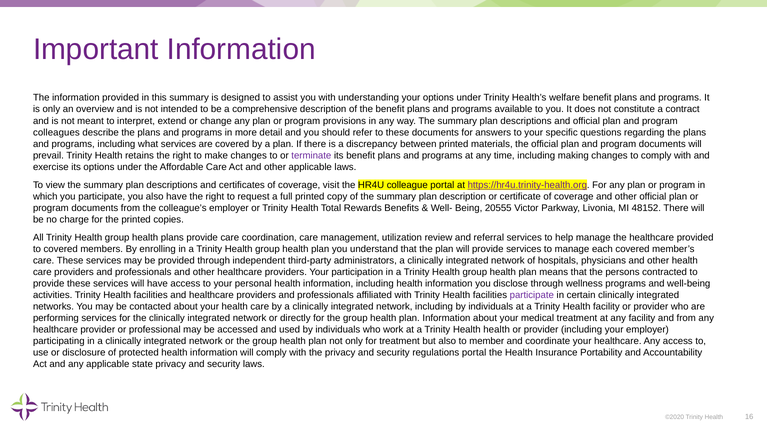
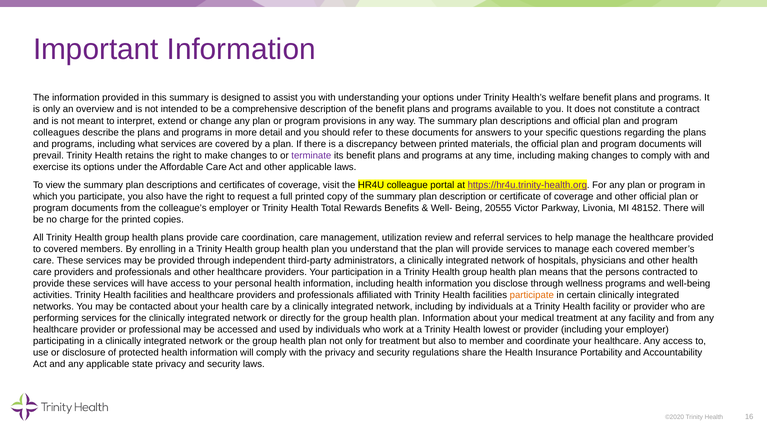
participate colour: purple -> orange (532, 295)
Health health: health -> lowest (497, 330)
regulations portal: portal -> share (474, 353)
